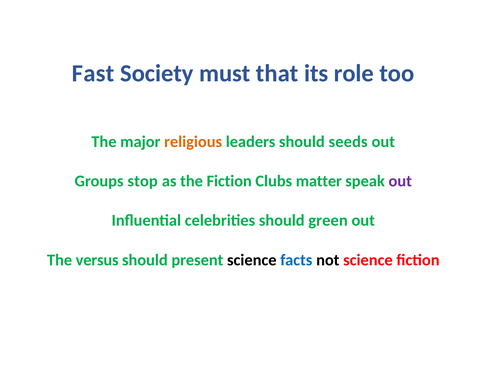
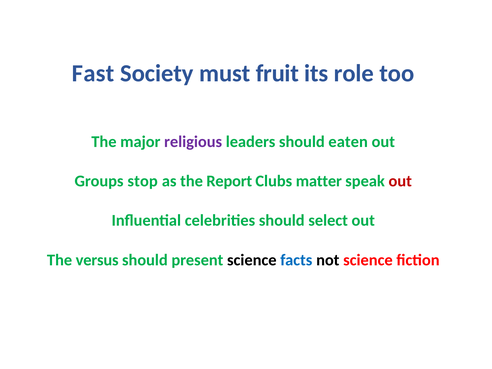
that: that -> fruit (277, 74)
religious colour: orange -> purple (193, 142)
seeds: seeds -> eaten (348, 142)
the Fiction: Fiction -> Report (229, 181)
out colour: purple -> red (400, 181)
green: green -> select (328, 221)
